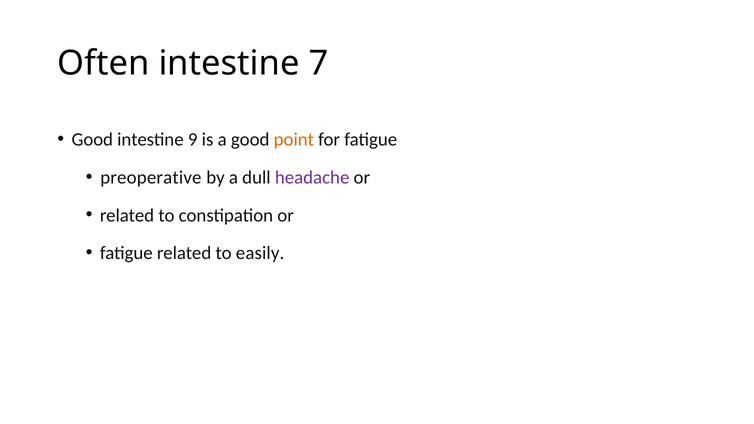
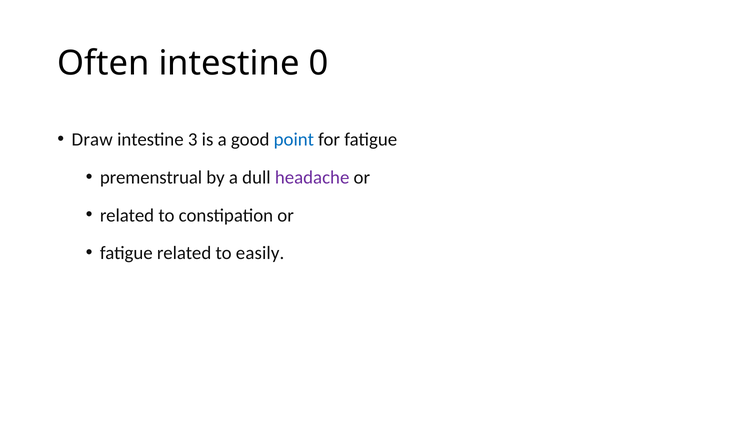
7: 7 -> 0 (318, 63)
Good: Good -> Draw (92, 140)
9: 9 -> 3 (193, 140)
point colour: orange -> blue (294, 140)
preoperative: preoperative -> premenstrual (151, 178)
